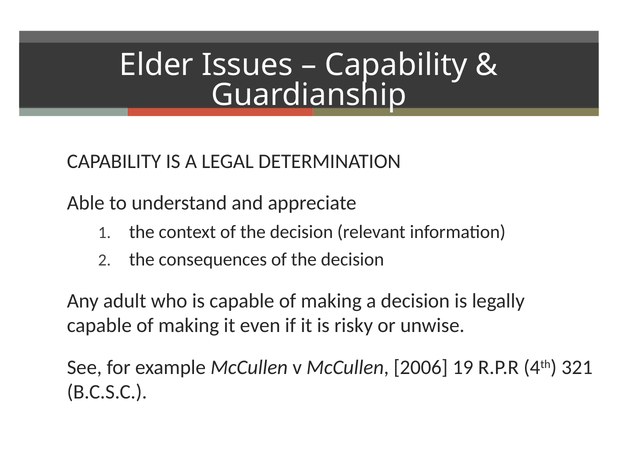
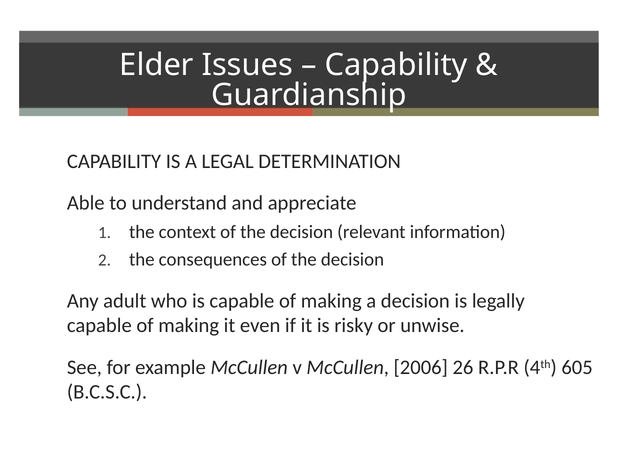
19: 19 -> 26 (463, 367)
321: 321 -> 605 (577, 367)
